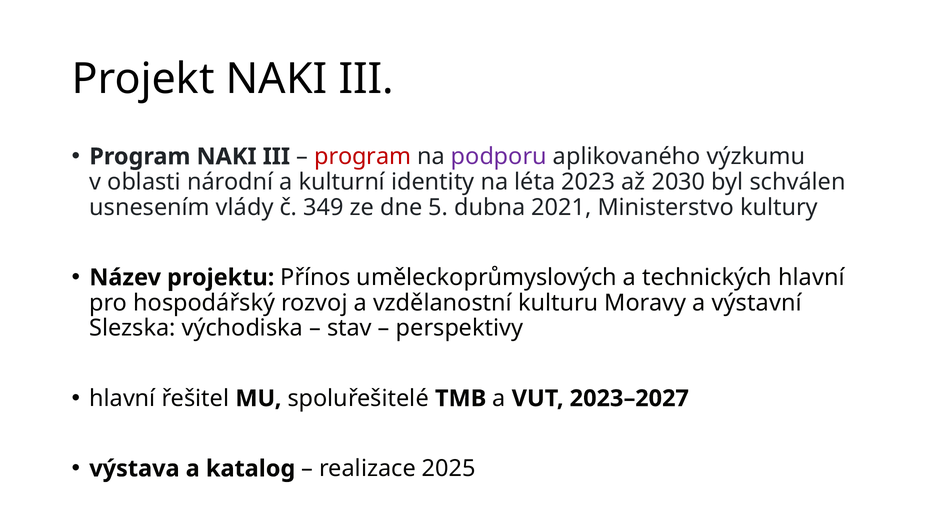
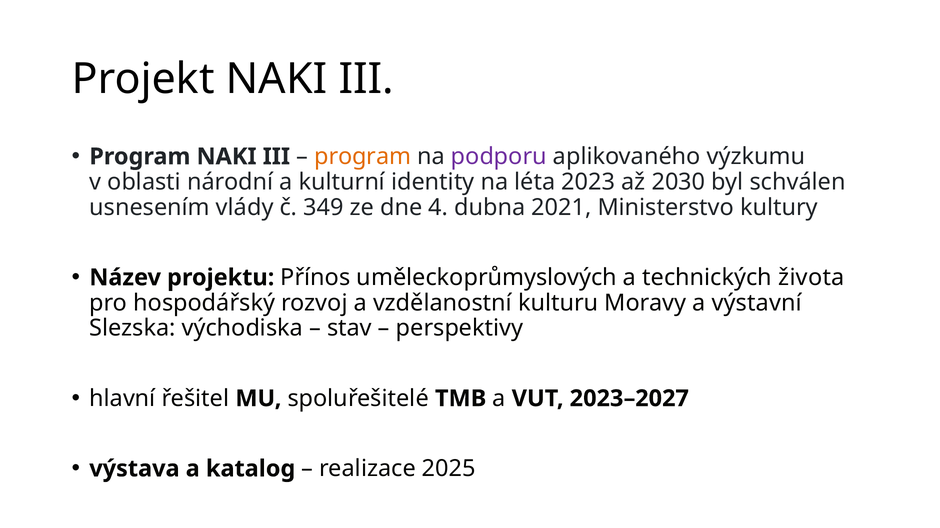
program colour: red -> orange (363, 157)
5: 5 -> 4 (438, 208)
technických hlavní: hlavní -> života (811, 278)
